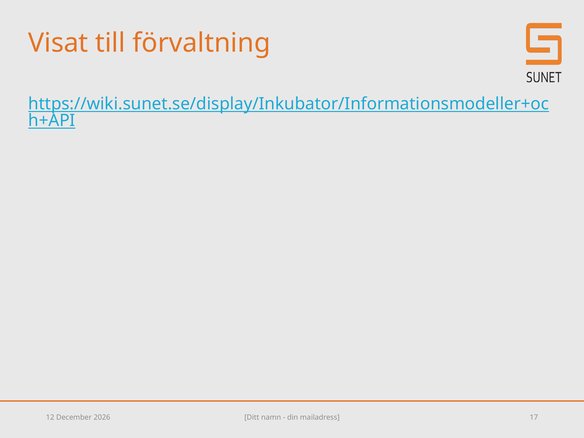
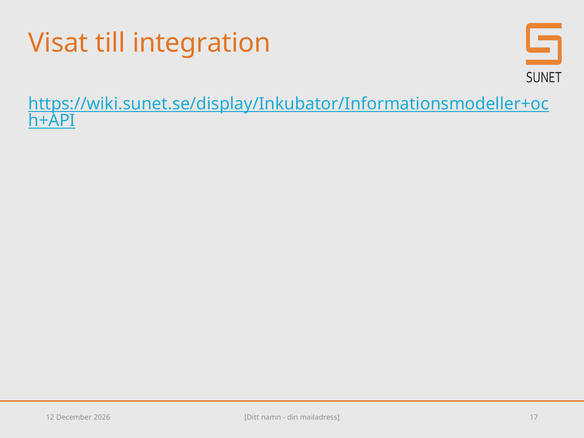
förvaltning: förvaltning -> integration (202, 43)
